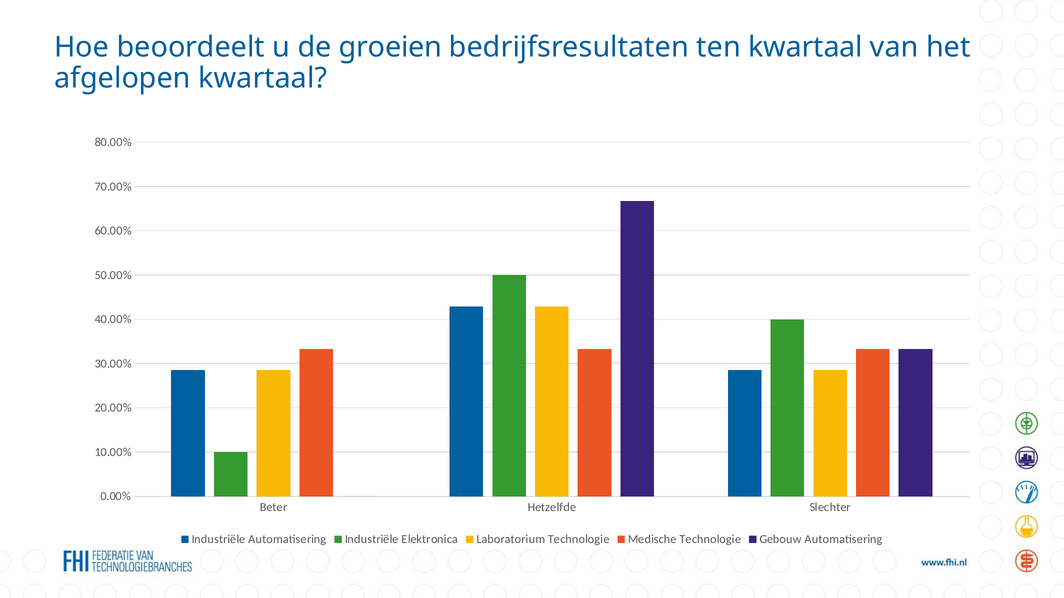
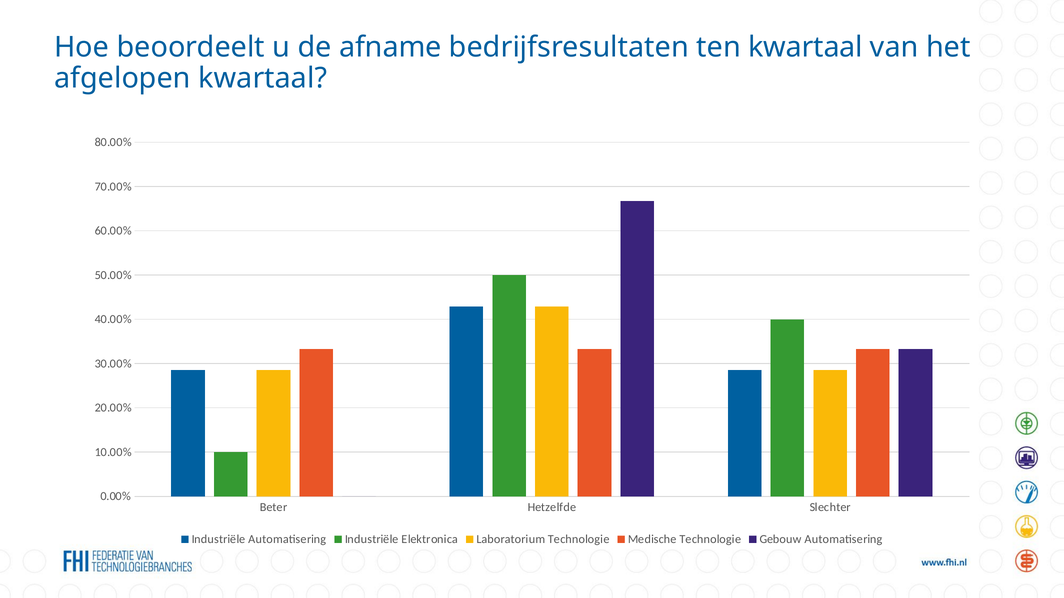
groeien: groeien -> afname (390, 47)
